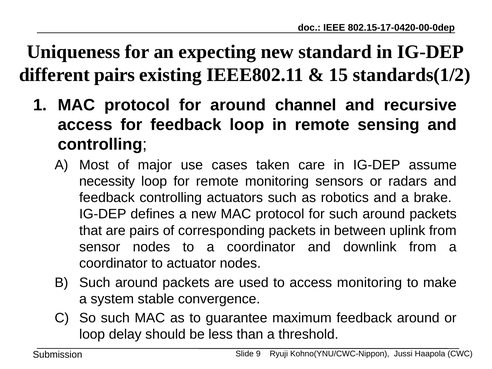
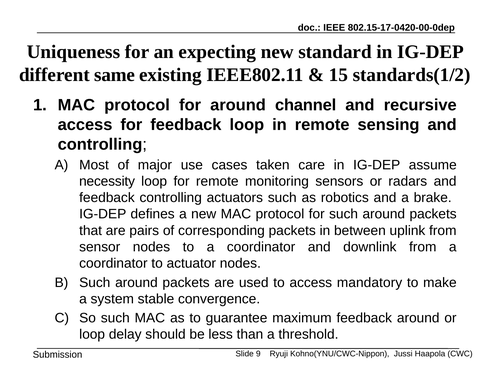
different pairs: pairs -> same (115, 75)
access monitoring: monitoring -> mandatory (370, 282)
